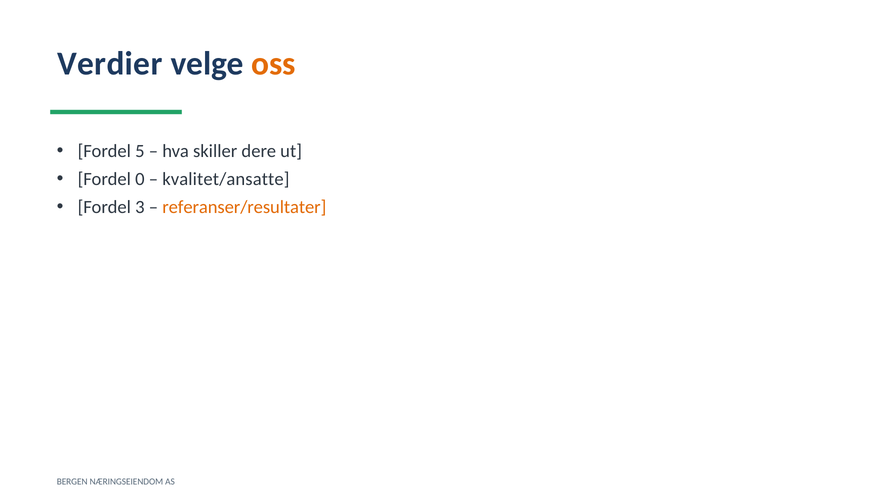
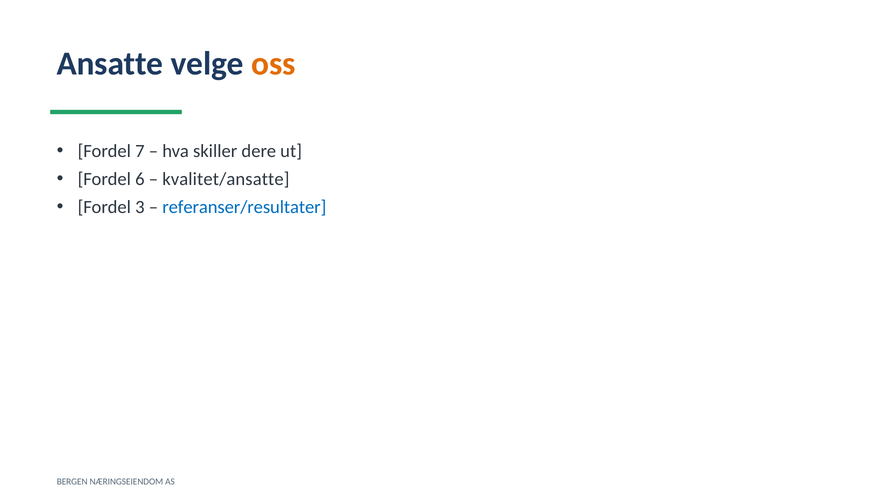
Verdier: Verdier -> Ansatte (110, 64)
5: 5 -> 7 (140, 151)
0: 0 -> 6 (140, 179)
referanser/resultater colour: orange -> blue (244, 207)
